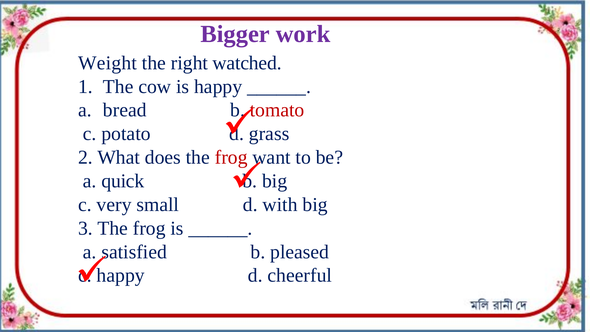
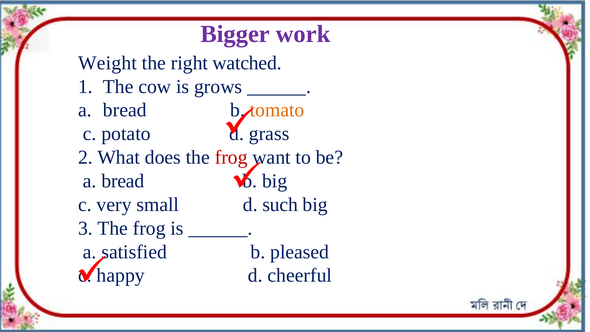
is happy: happy -> grows (218, 87)
tomato colour: red -> orange (277, 110)
quick: quick -> bread (123, 181)
with: with -> such (280, 205)
